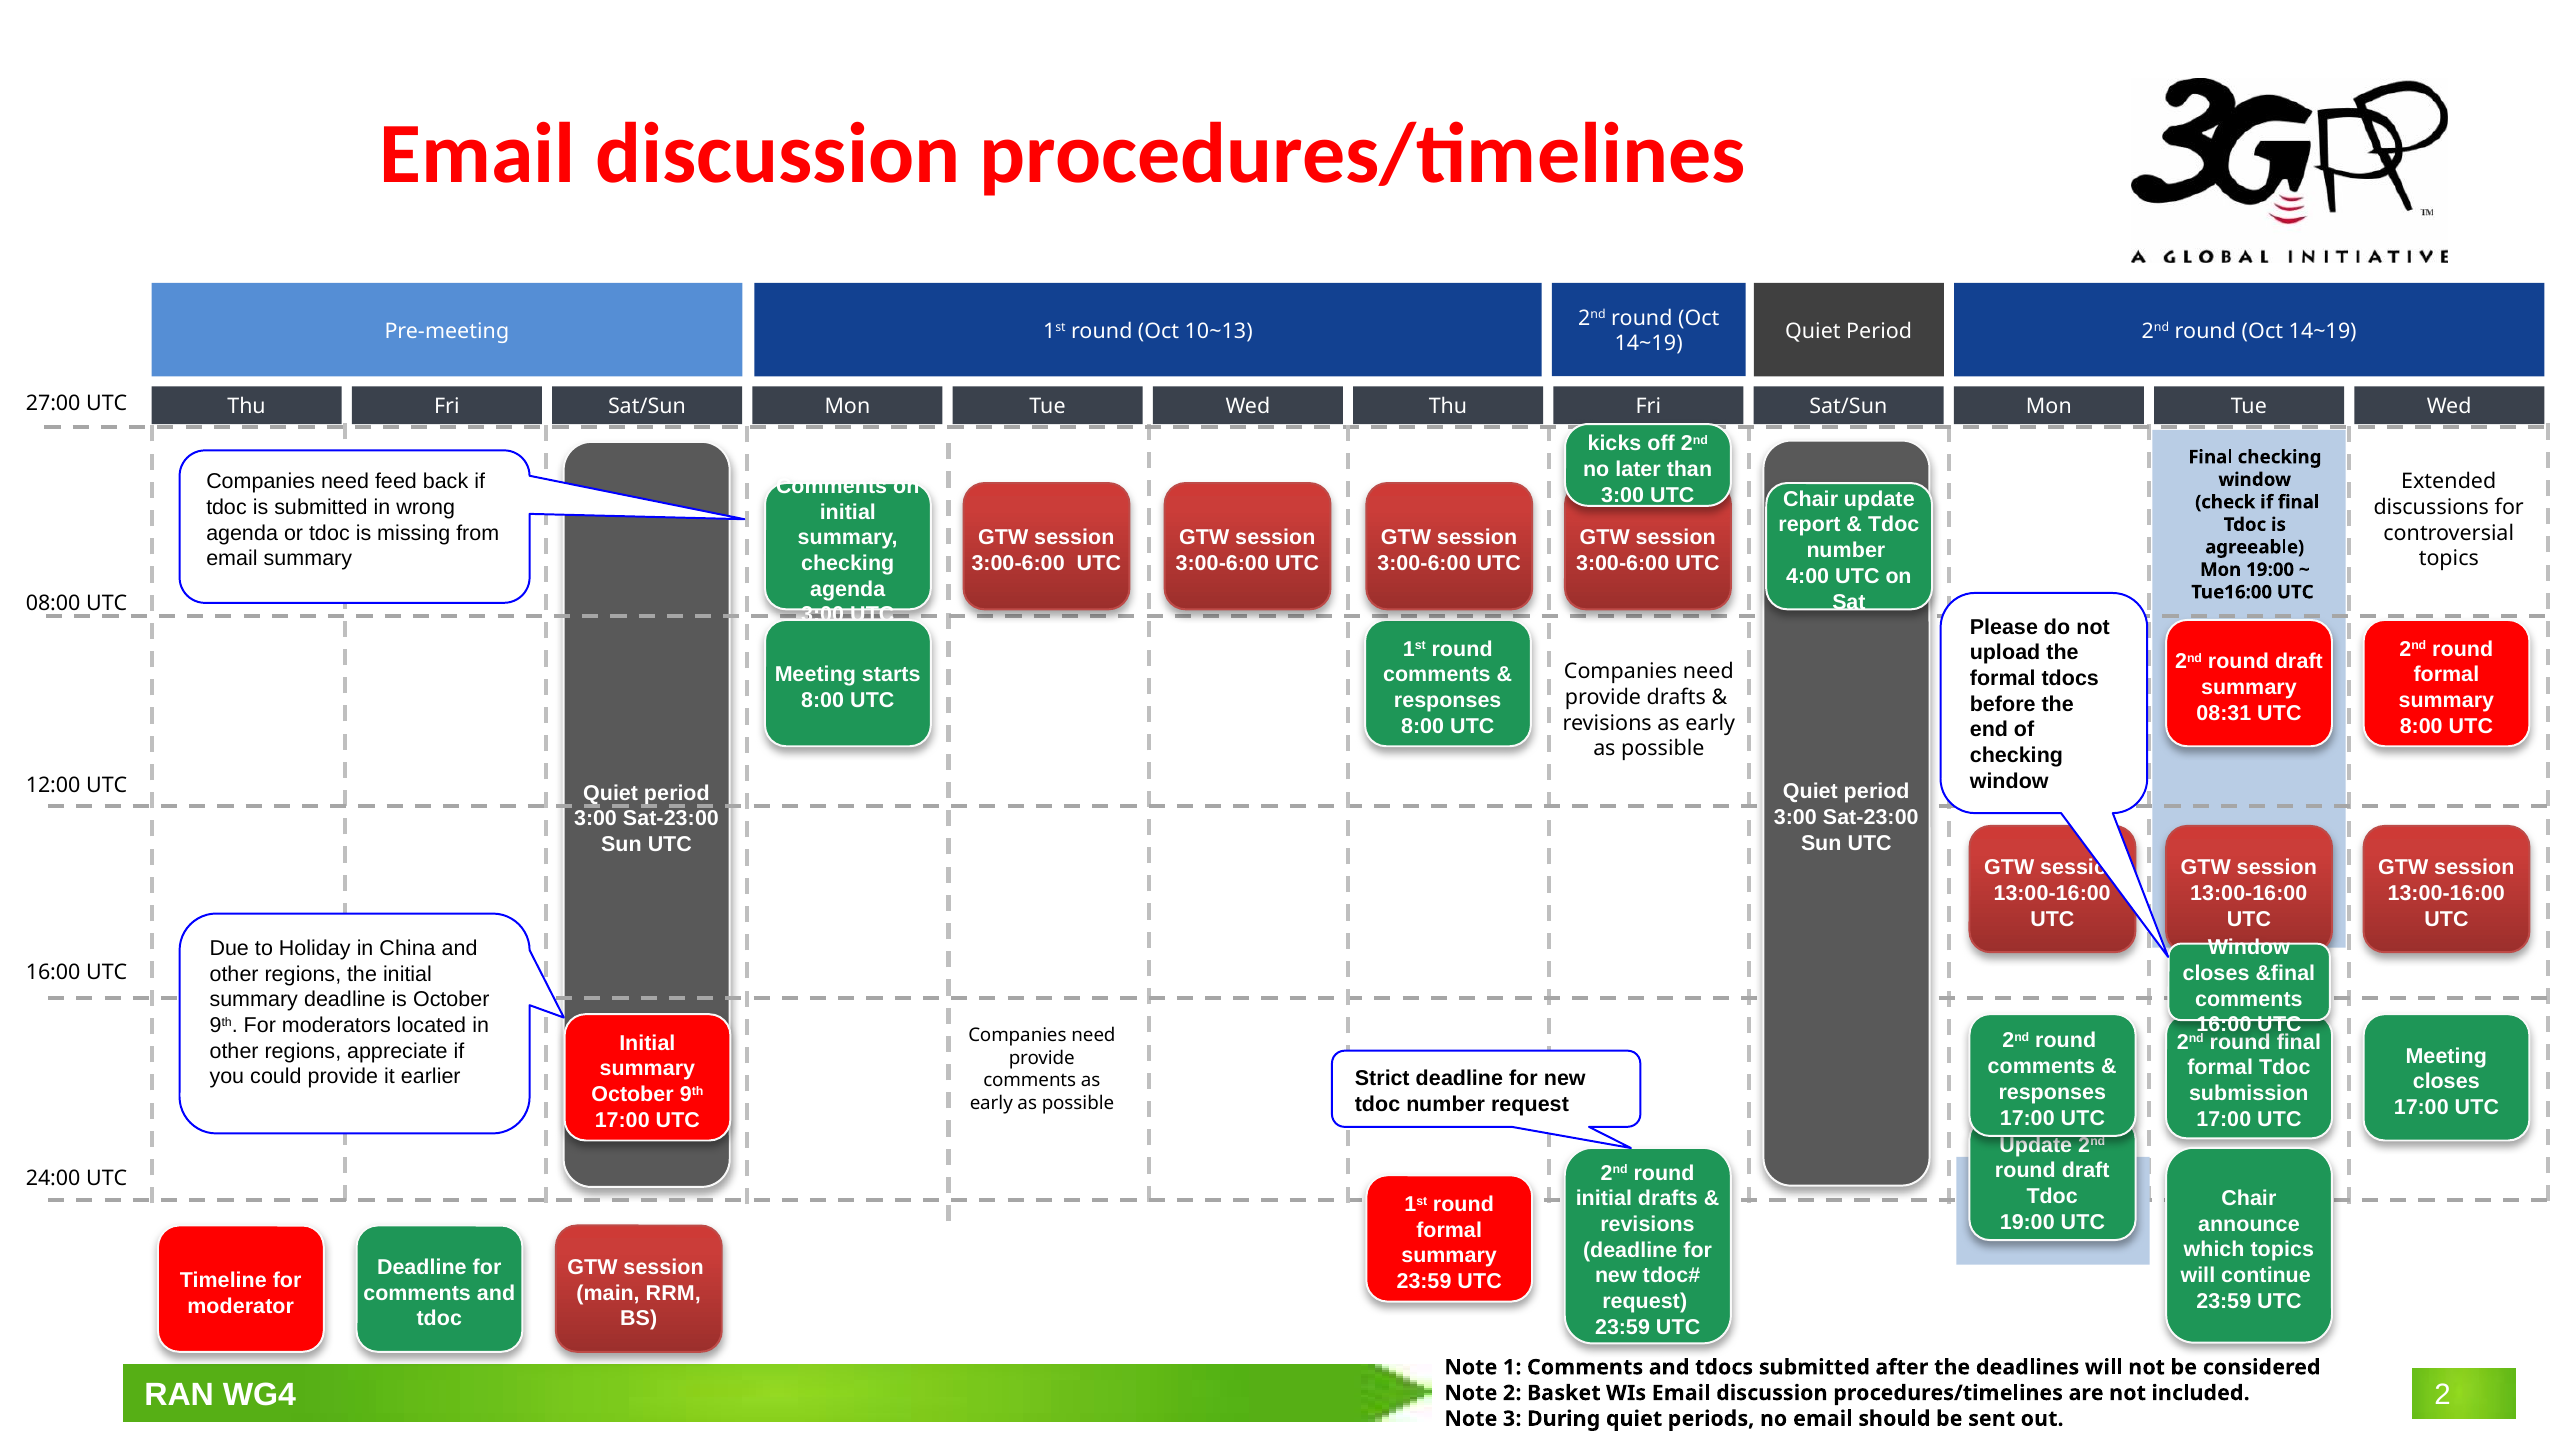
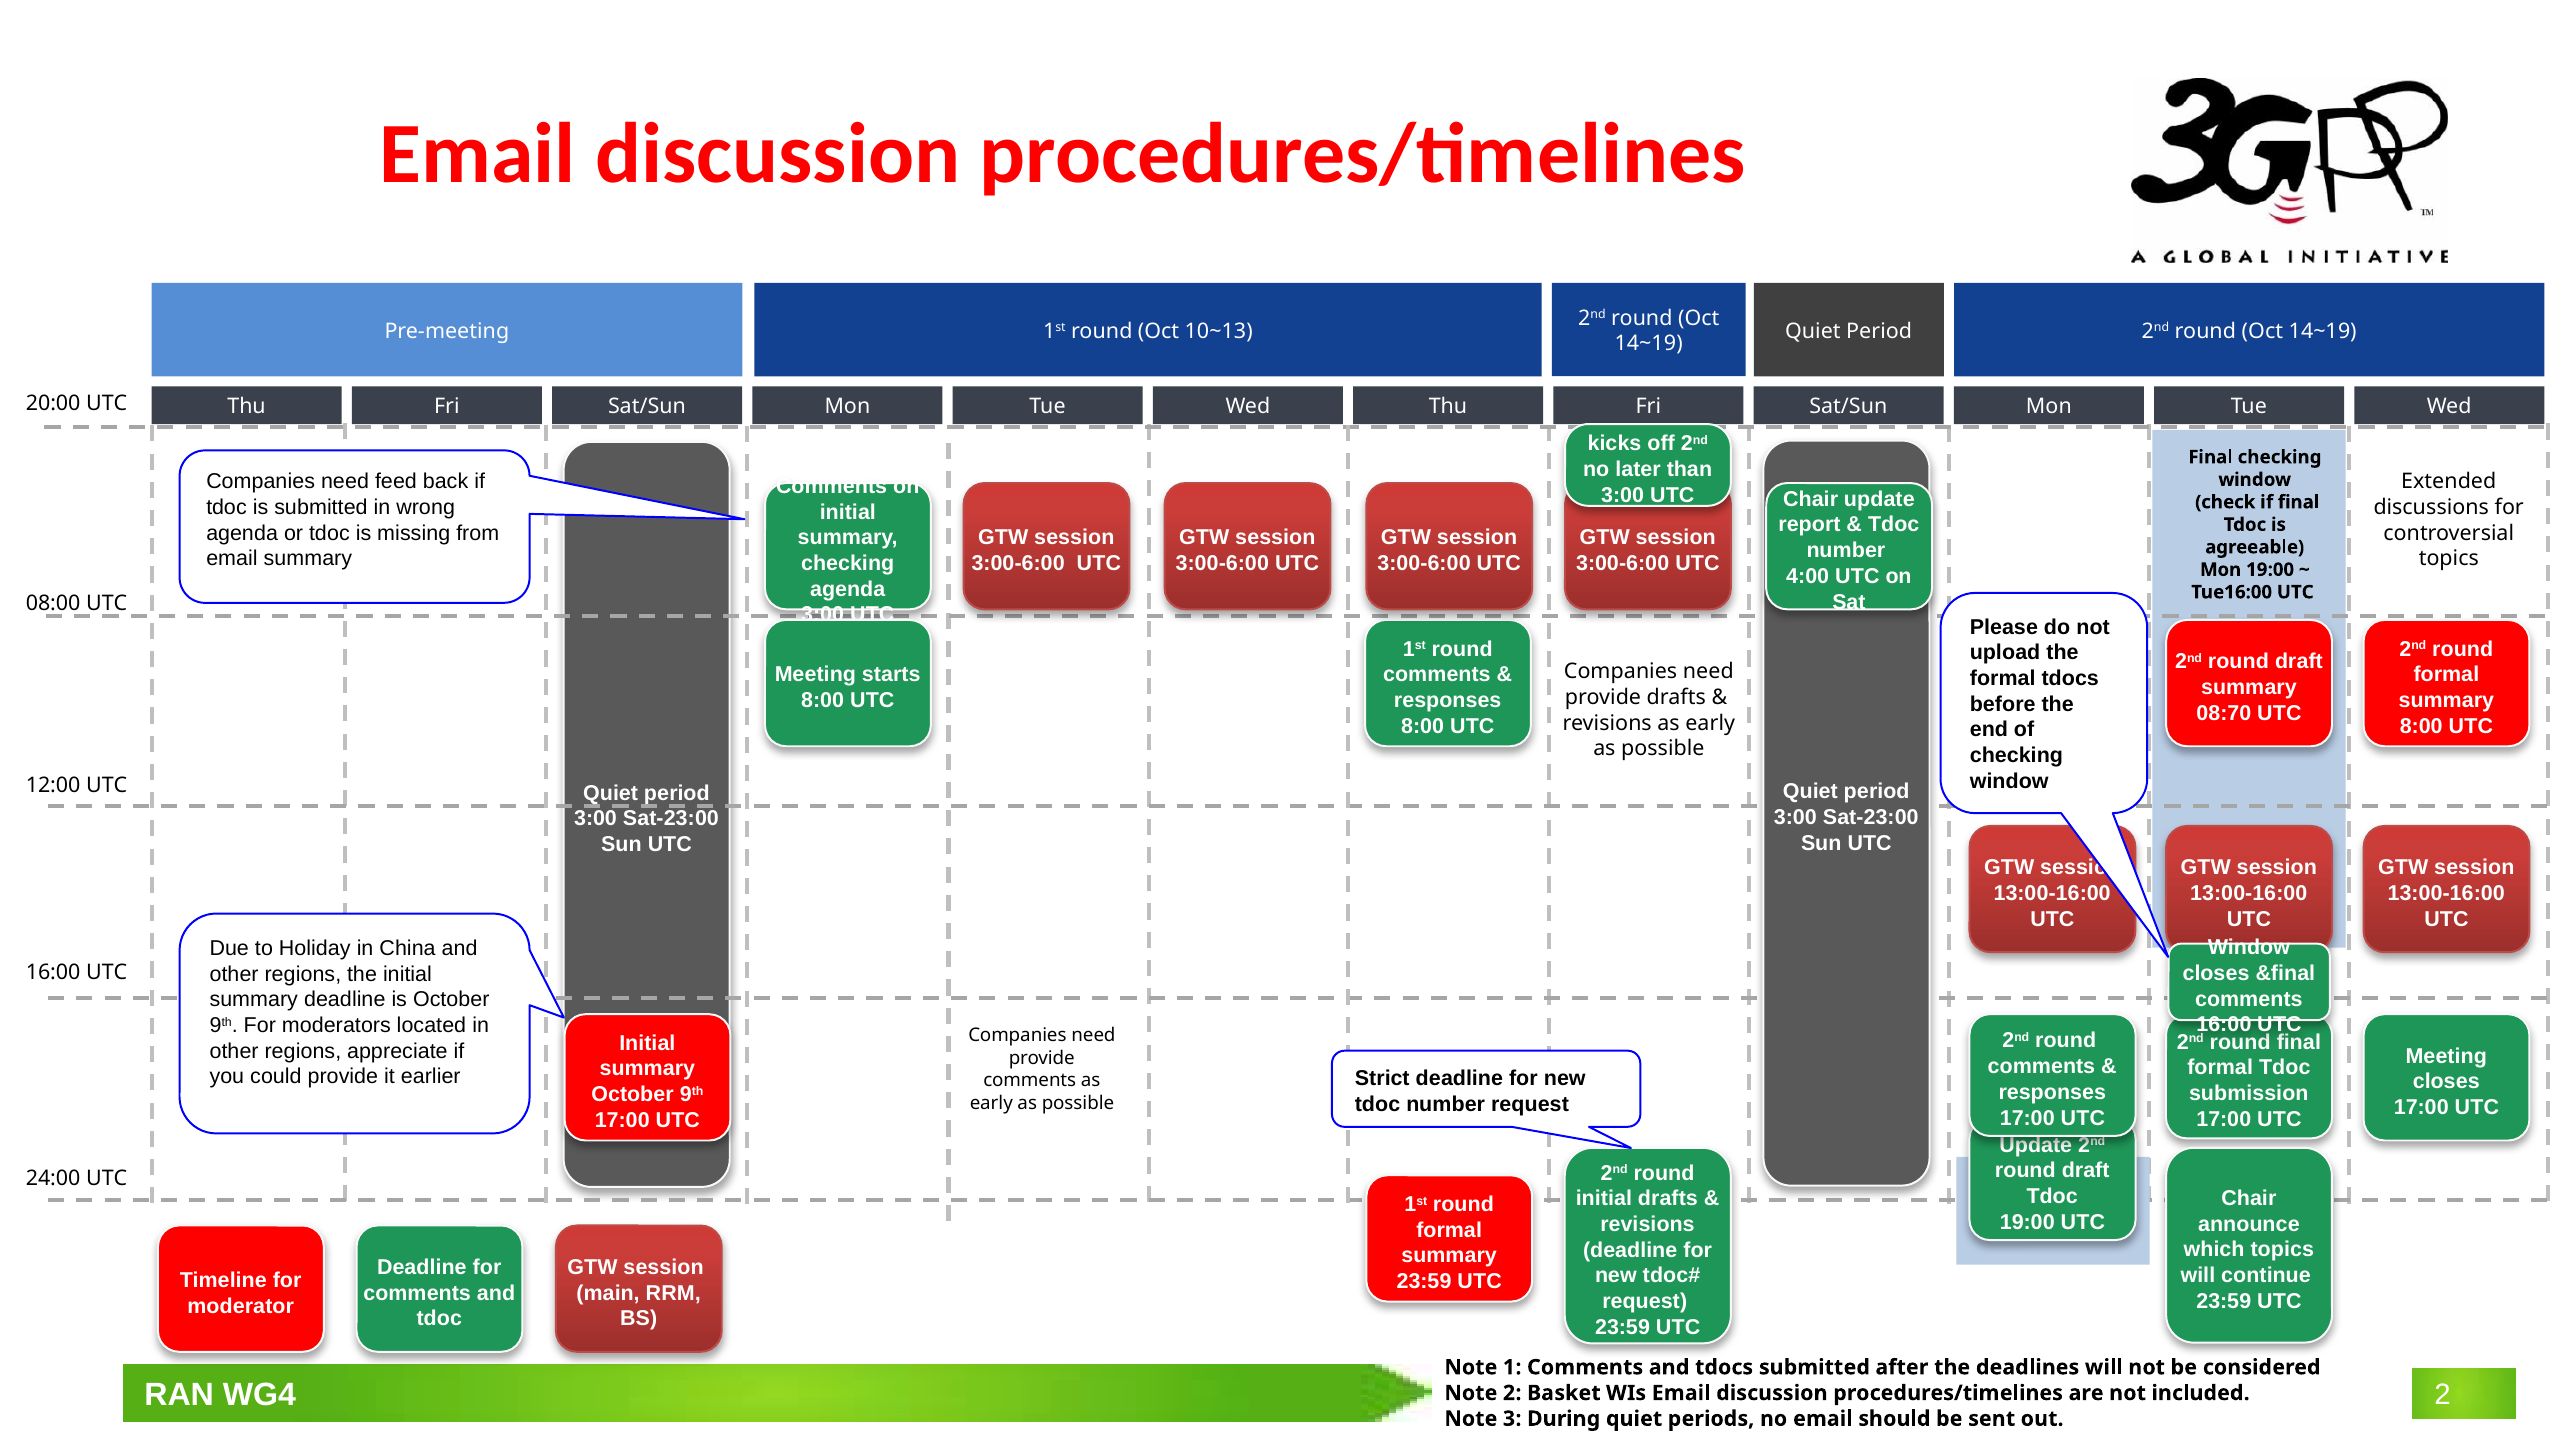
27:00: 27:00 -> 20:00 (53, 403)
08:31: 08:31 -> 08:70 (2224, 713)
